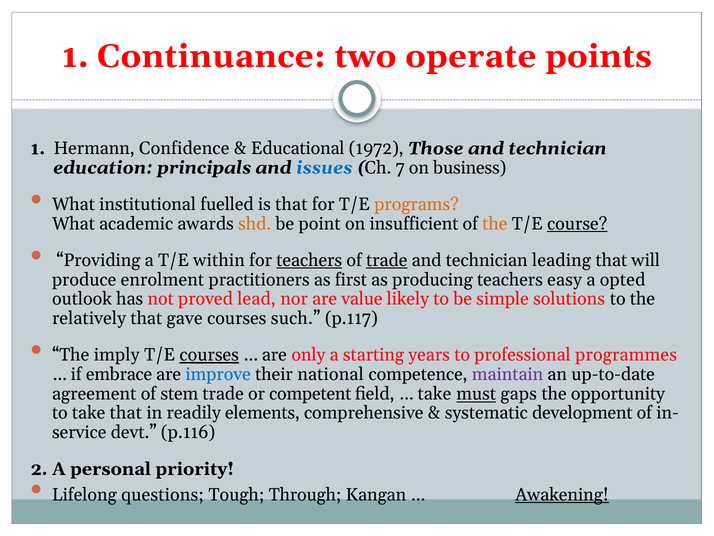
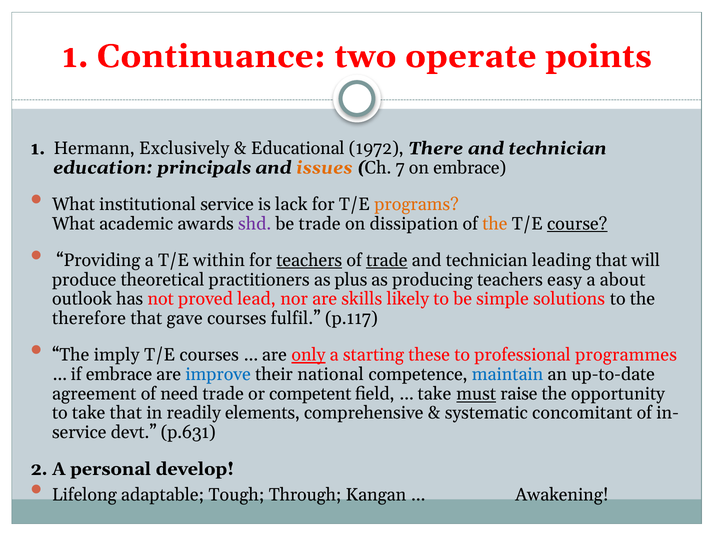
Confidence: Confidence -> Exclusively (184, 148)
Those: Those -> There (436, 148)
issues colour: blue -> orange (324, 168)
on business: business -> embrace (470, 168)
institutional fuelled: fuelled -> service (227, 204)
is that: that -> lack (291, 204)
shd colour: orange -> purple (255, 224)
be point: point -> trade (320, 224)
insufficient: insufficient -> dissipation (414, 224)
enrolment: enrolment -> theoretical (163, 279)
first: first -> plus (351, 279)
opted: opted -> about (623, 279)
value: value -> skills (362, 299)
relatively: relatively -> therefore (89, 318)
such: such -> fulfil (296, 318)
courses underline: present -> none (209, 355)
only underline: none -> present (308, 355)
years: years -> these (429, 355)
maintain colour: purple -> blue (508, 374)
stem: stem -> need (179, 393)
gaps: gaps -> raise (519, 393)
development: development -> concomitant (582, 413)
p.116: p.116 -> p.631 (188, 432)
priority: priority -> develop (195, 469)
questions: questions -> adaptable (163, 494)
Awakening underline: present -> none (562, 494)
